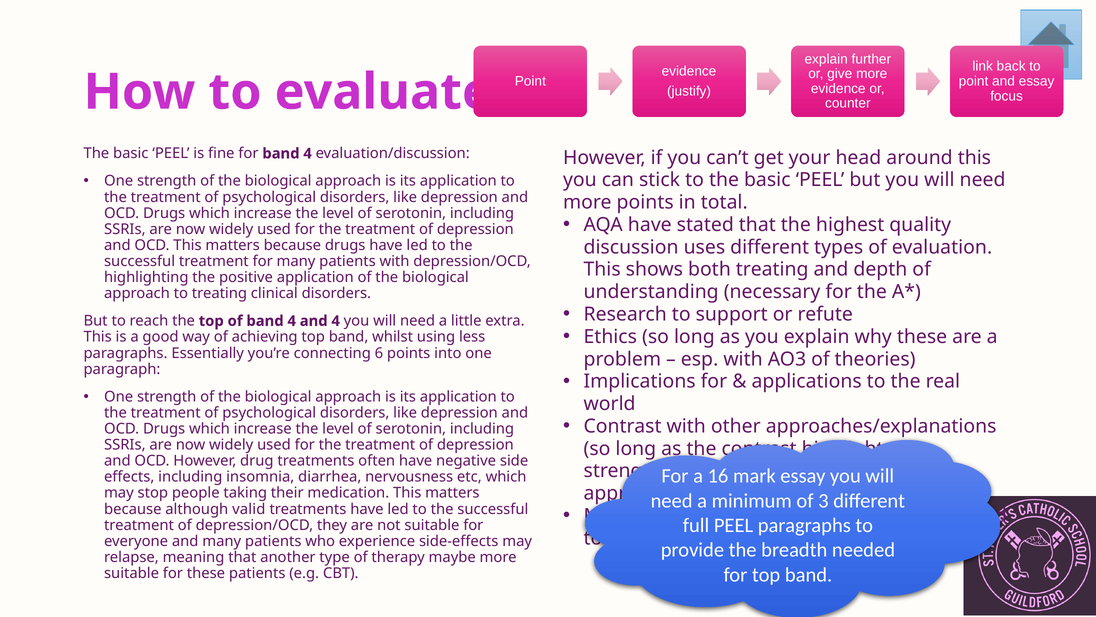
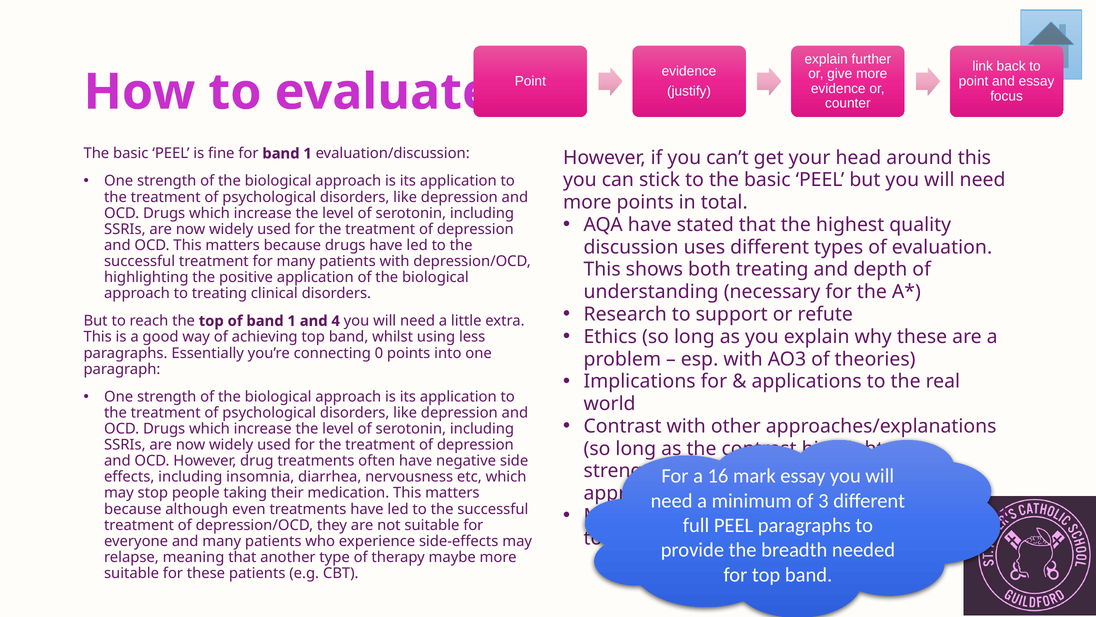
for band 4: 4 -> 1 (308, 153)
of band 4: 4 -> 1 (292, 321)
6: 6 -> 0 (379, 353)
valid: valid -> even (249, 509)
